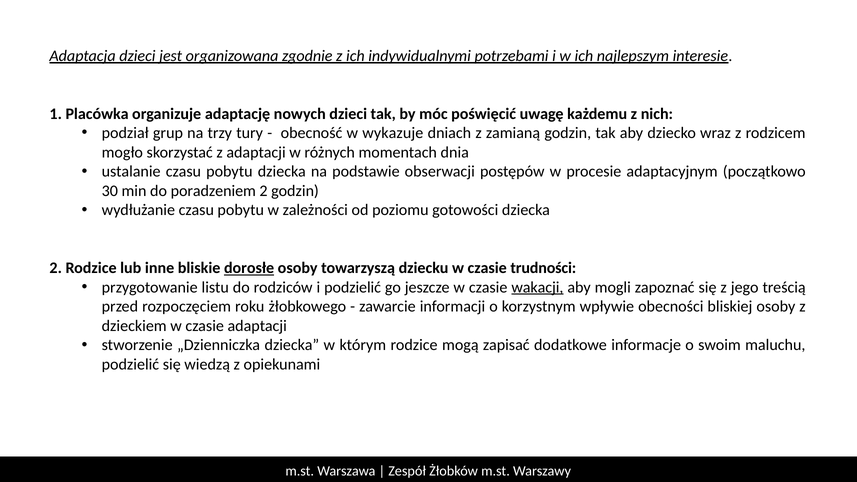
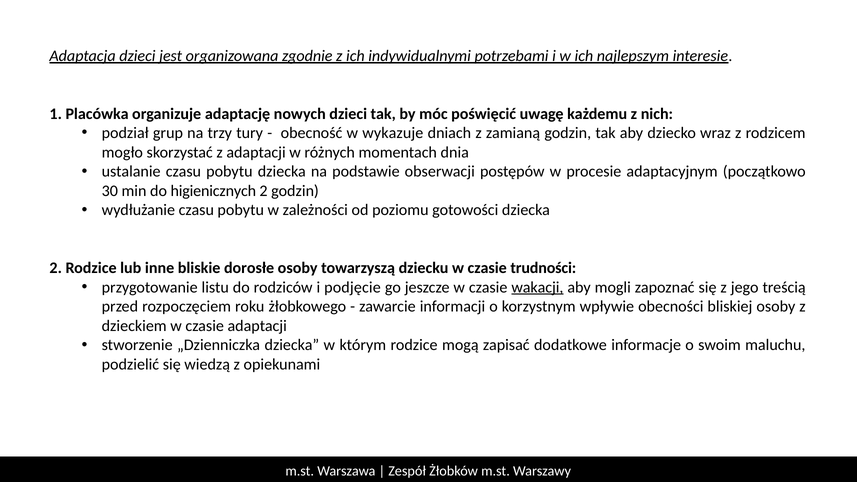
poradzeniem: poradzeniem -> higienicznych (213, 191)
dorosłe underline: present -> none (249, 268)
i podzielić: podzielić -> podjęcie (352, 287)
